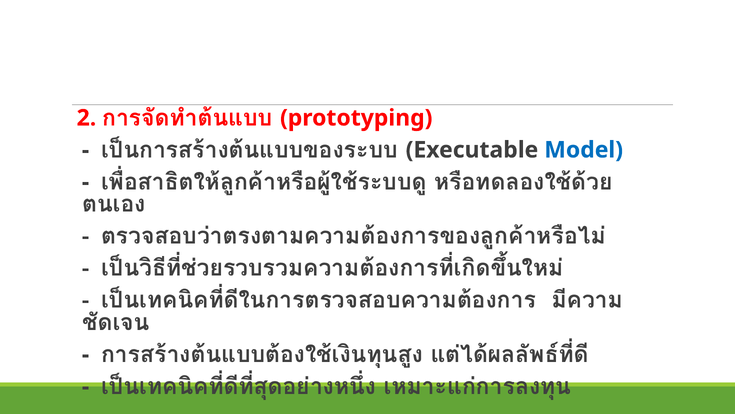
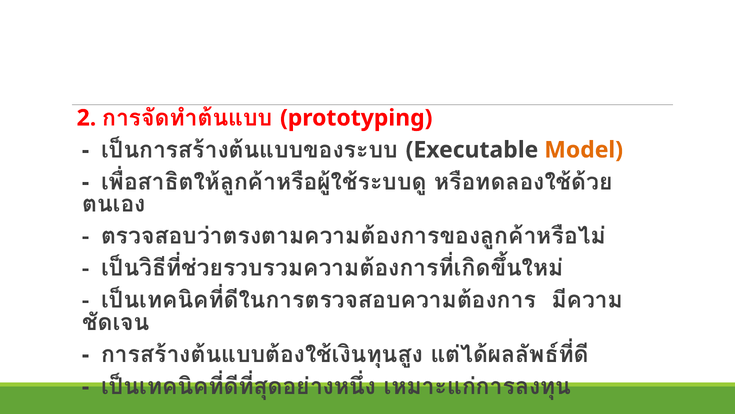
Model colour: blue -> orange (584, 150)
